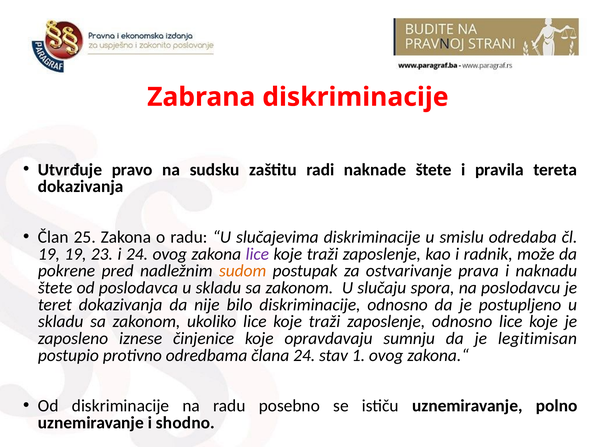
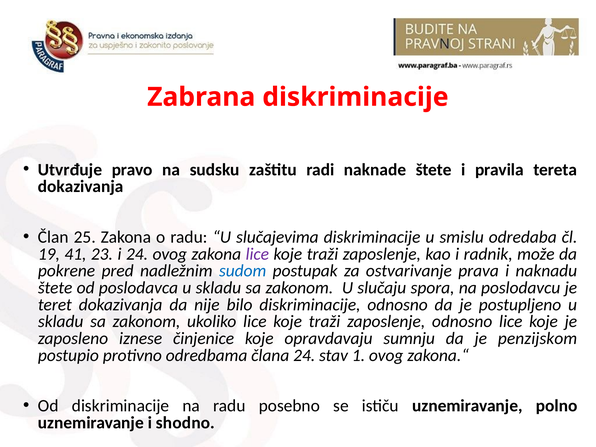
19 19: 19 -> 41 (75, 254)
sudom colour: orange -> blue (243, 271)
legitimisan: legitimisan -> penzijskom (538, 338)
